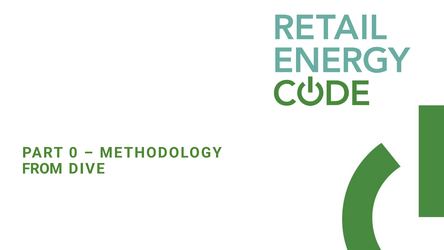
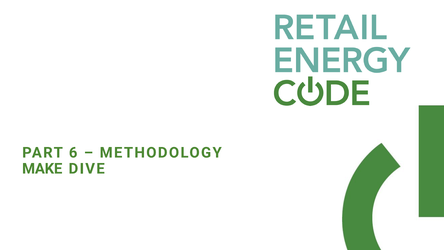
0: 0 -> 6 (73, 153)
FROM: FROM -> MAKE (42, 169)
